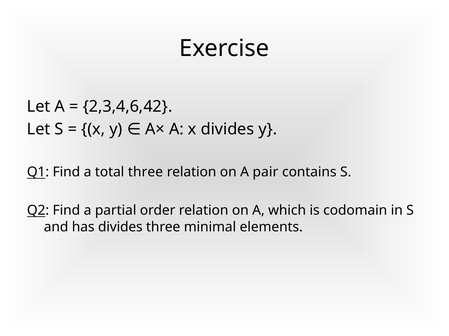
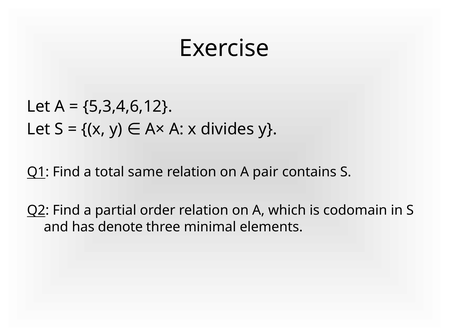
2,3,4,6,42: 2,3,4,6,42 -> 5,3,4,6,12 (128, 107)
total three: three -> same (145, 173)
has divides: divides -> denote (120, 227)
